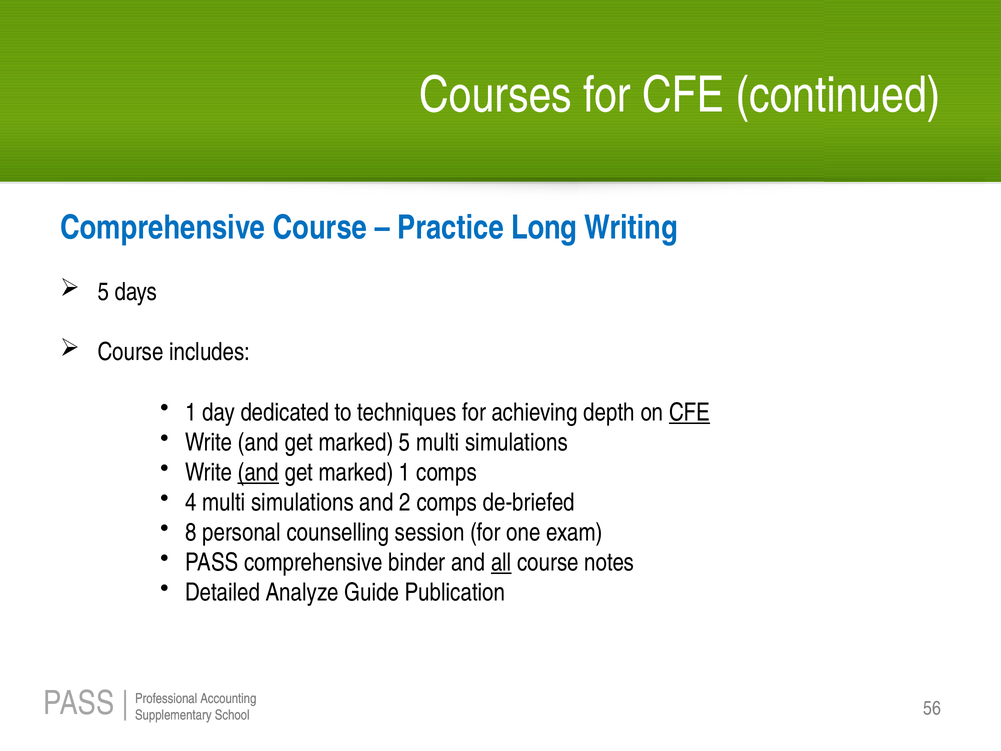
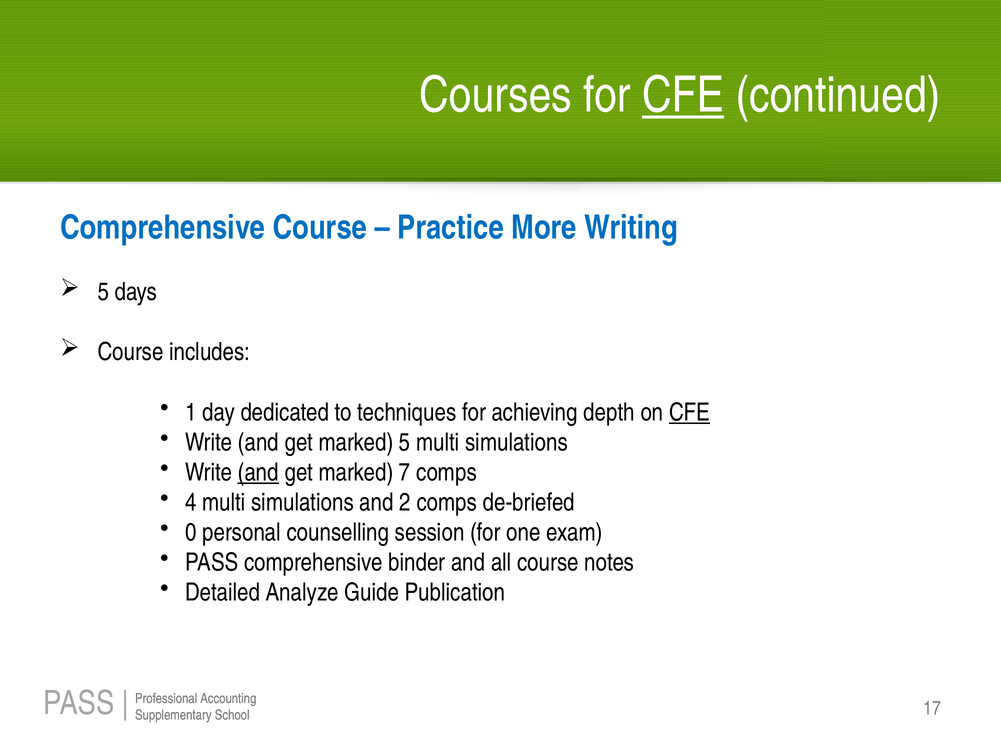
CFE underline: none -> present (683, 95)
Long: Long -> More (544, 228)
marked 1: 1 -> 7 (405, 472)
8: 8 -> 0 (191, 532)
all underline: present -> none (501, 562)
56: 56 -> 17 (932, 708)
